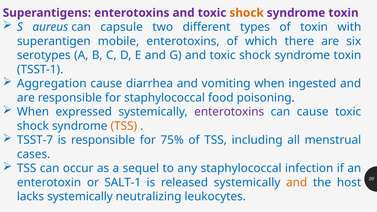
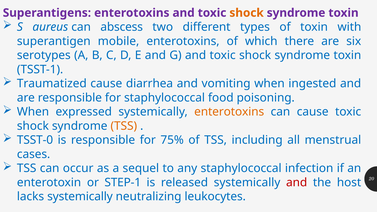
capsule: capsule -> abscess (122, 27)
Aggregation: Aggregation -> Traumatized (52, 84)
enterotoxins colour: purple -> orange (229, 112)
TSST-7: TSST-7 -> TSST-0 (35, 140)
SALT-1: SALT-1 -> STEP-1 (123, 183)
and colour: orange -> red (297, 183)
